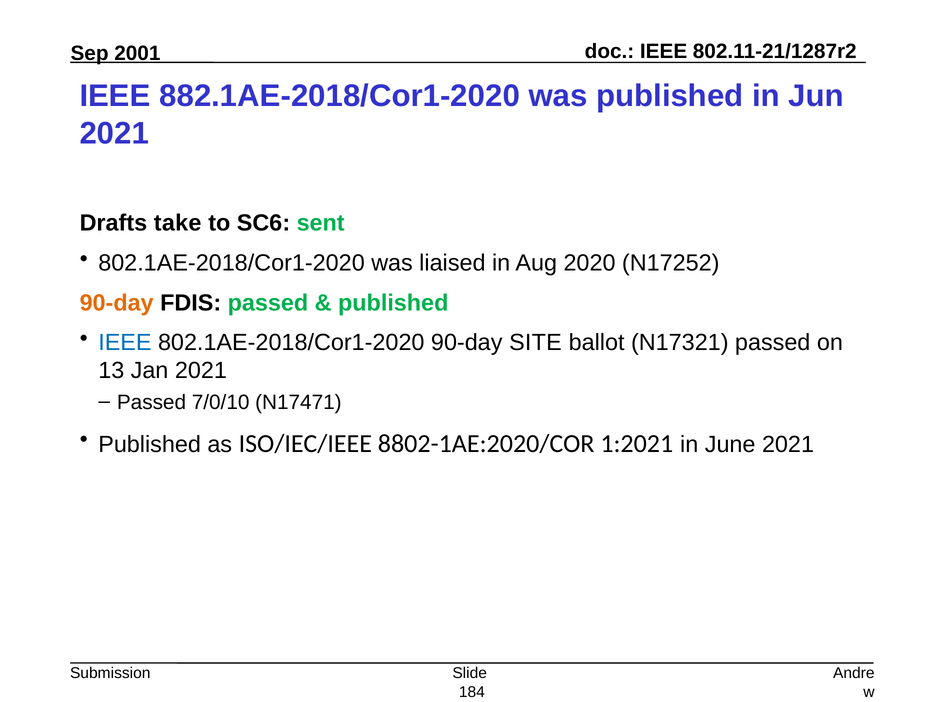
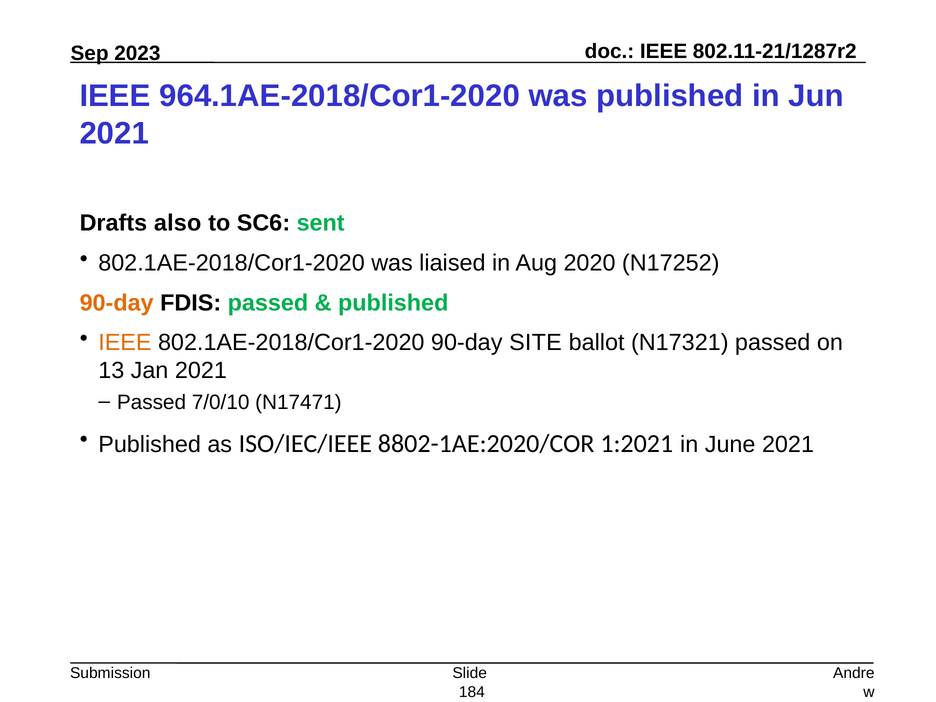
2001: 2001 -> 2023 (137, 53)
882.1AE-2018/Cor1-2020: 882.1AE-2018/Cor1-2020 -> 964.1AE-2018/Cor1-2020 (340, 96)
take: take -> also (178, 223)
IEEE colour: blue -> orange (125, 343)
